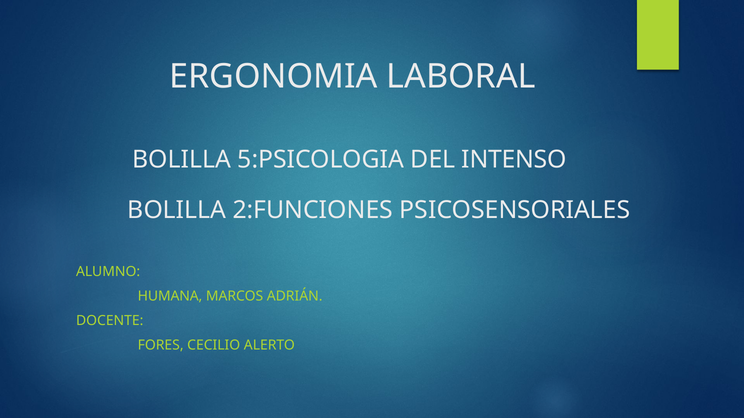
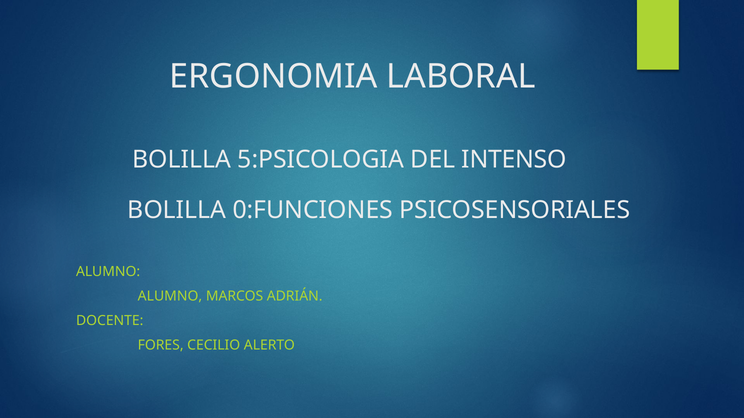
2:FUNCIONES: 2:FUNCIONES -> 0:FUNCIONES (313, 211)
HUMANA: HUMANA -> ALUMNO (170, 297)
